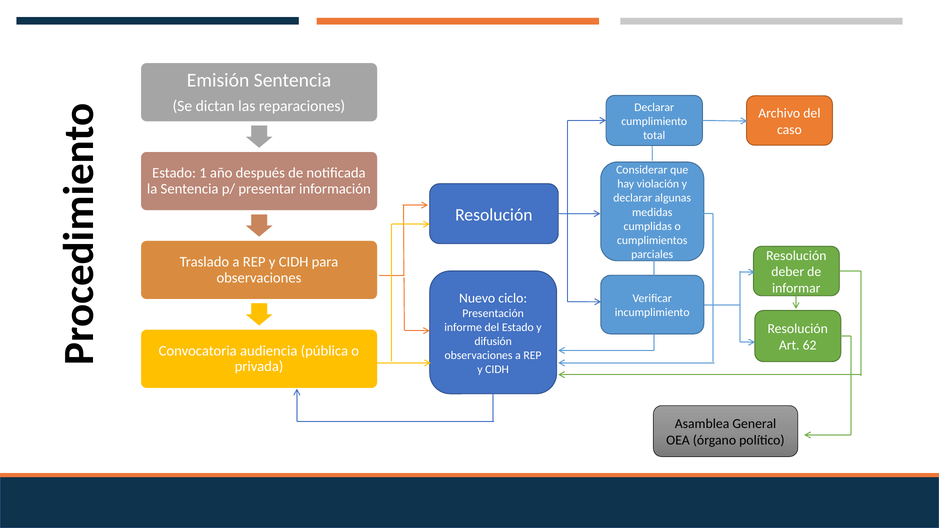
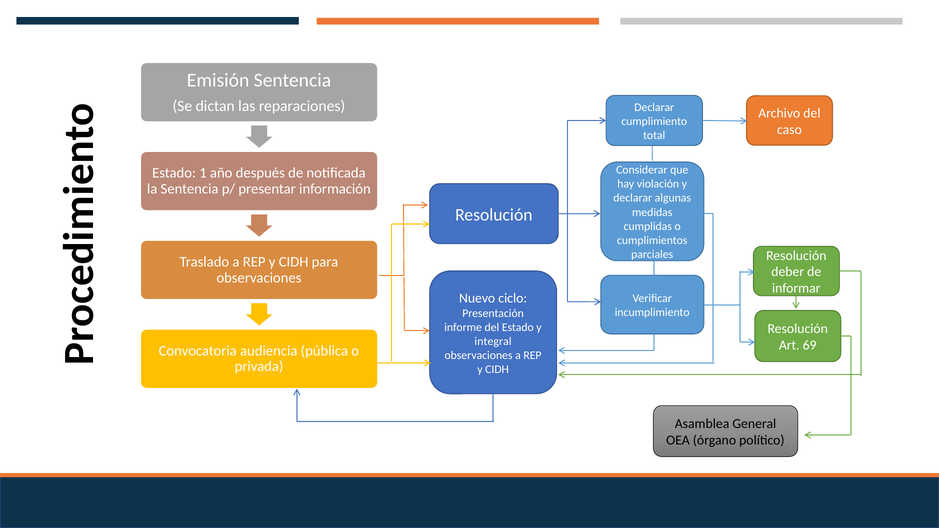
difusión: difusión -> integral (493, 342)
62: 62 -> 69 (810, 345)
